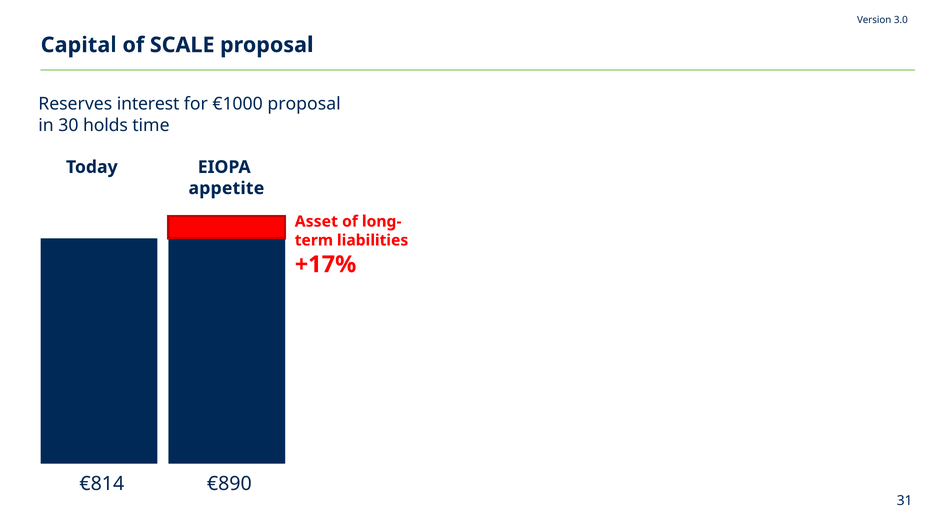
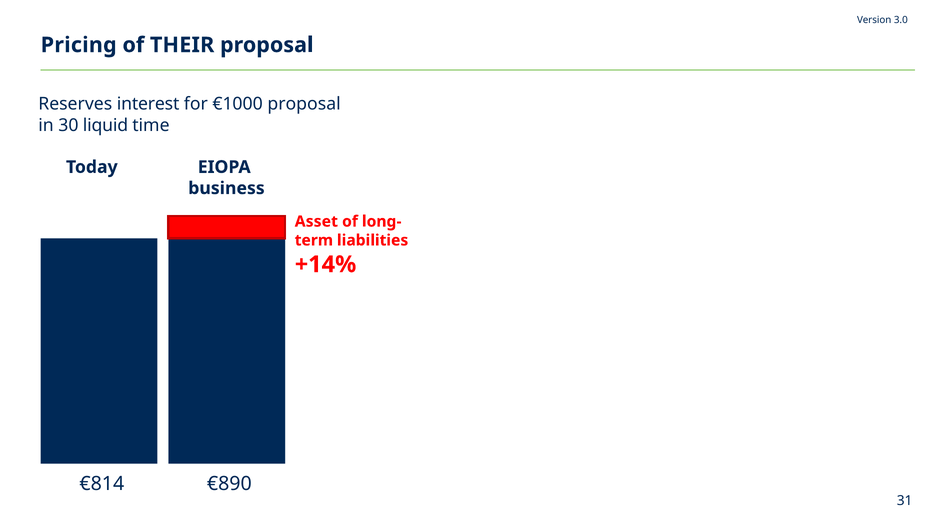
Capital: Capital -> Pricing (79, 45)
SCALE: SCALE -> THEIR (182, 45)
holds: holds -> liquid (105, 125)
appetite: appetite -> business (226, 188)
+17%: +17% -> +14% (326, 264)
